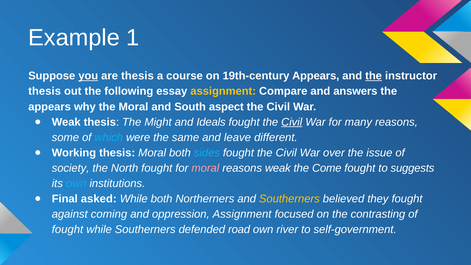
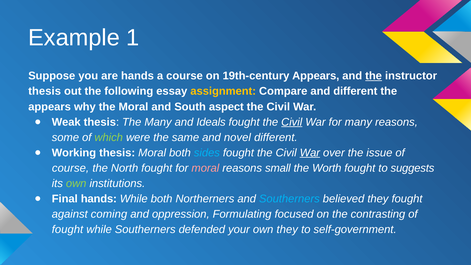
you underline: present -> none (88, 76)
are thesis: thesis -> hands (137, 76)
and answers: answers -> different (355, 91)
The Might: Might -> Many (158, 122)
which colour: light blue -> light green (109, 137)
leave: leave -> novel (237, 137)
War underline: none -> present (310, 153)
society: society -> course (71, 168)
reasons weak: weak -> small (278, 168)
Come: Come -> Worth (327, 168)
own colour: light blue -> light green (76, 183)
Final asked: asked -> hands (99, 199)
Southerners colour: yellow -> light blue (289, 199)
oppression Assignment: Assignment -> Formulating (242, 214)
road: road -> your (239, 229)
own river: river -> they (287, 229)
